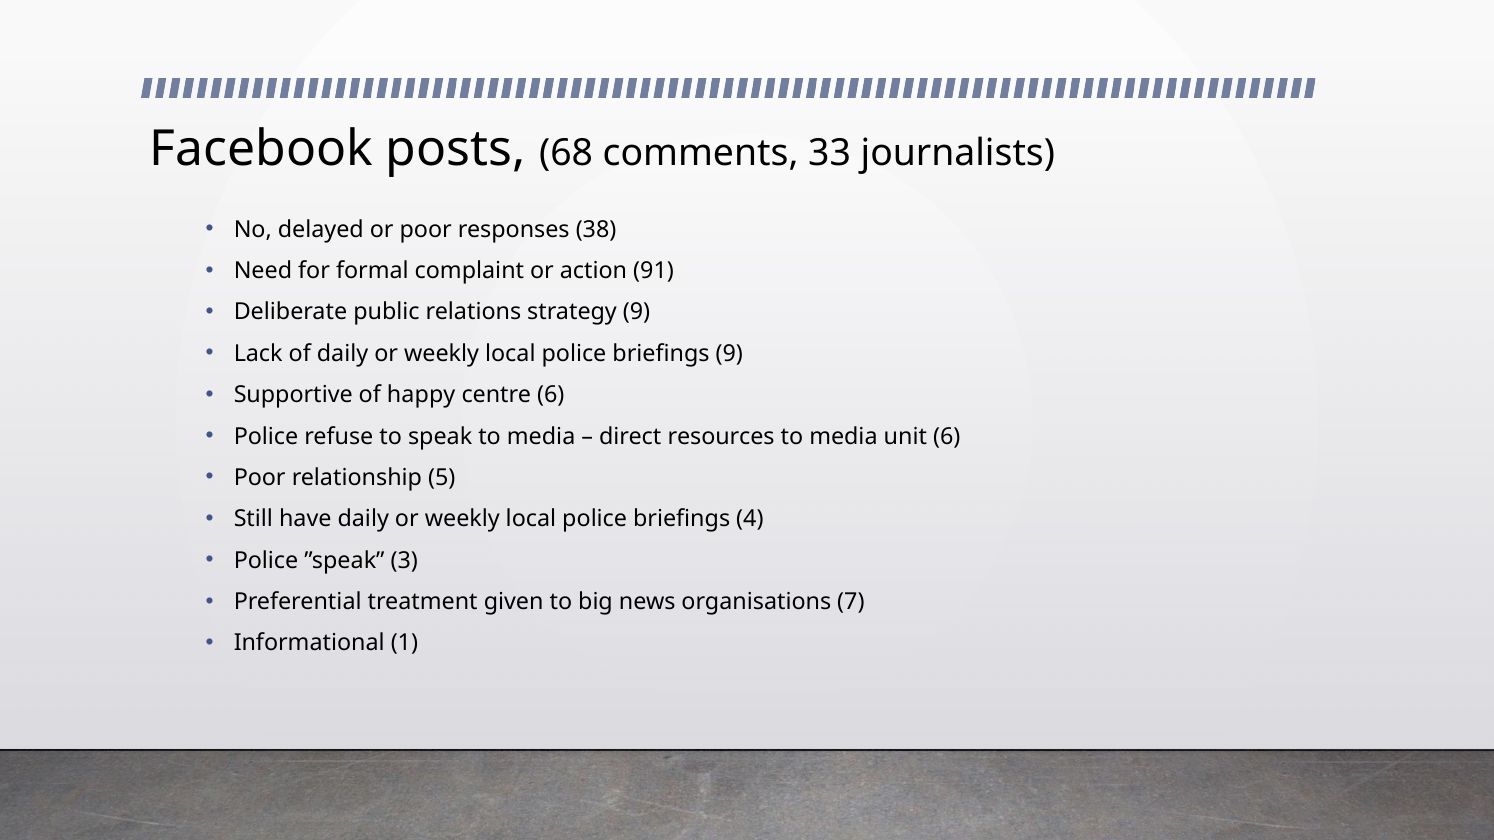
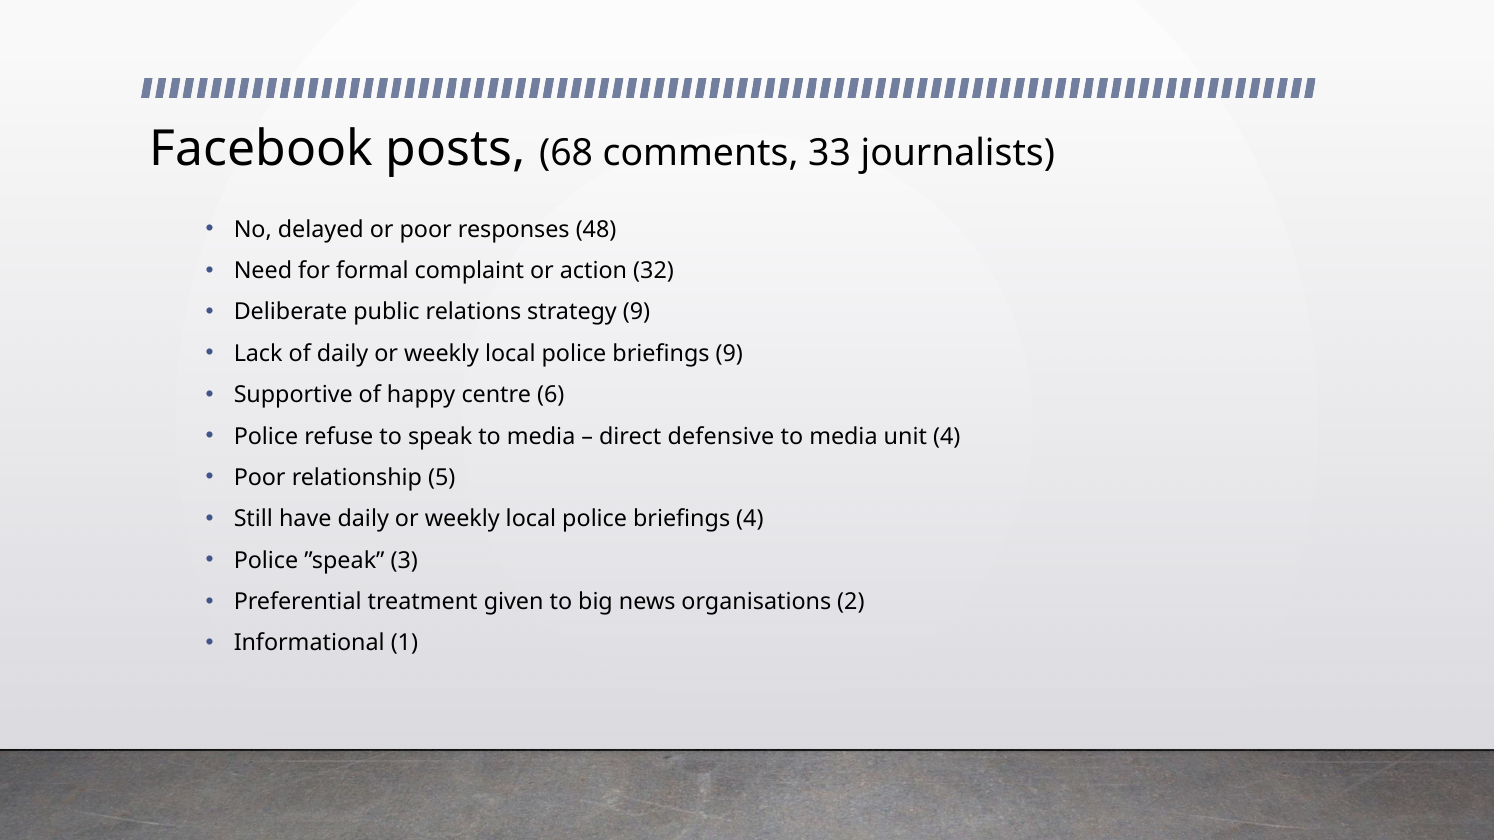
38: 38 -> 48 (596, 230)
91: 91 -> 32 (654, 271)
resources: resources -> defensive (721, 437)
unit 6: 6 -> 4 (947, 437)
7: 7 -> 2 (851, 602)
